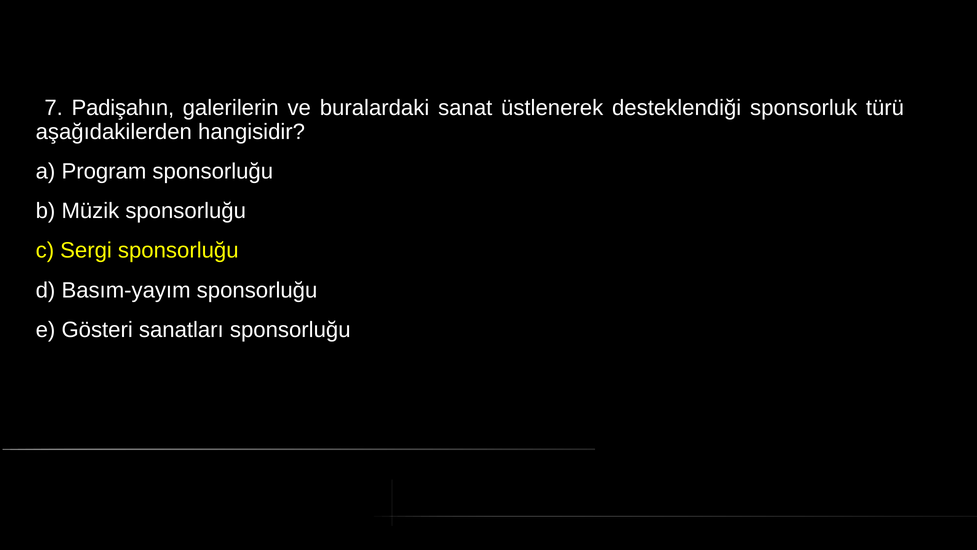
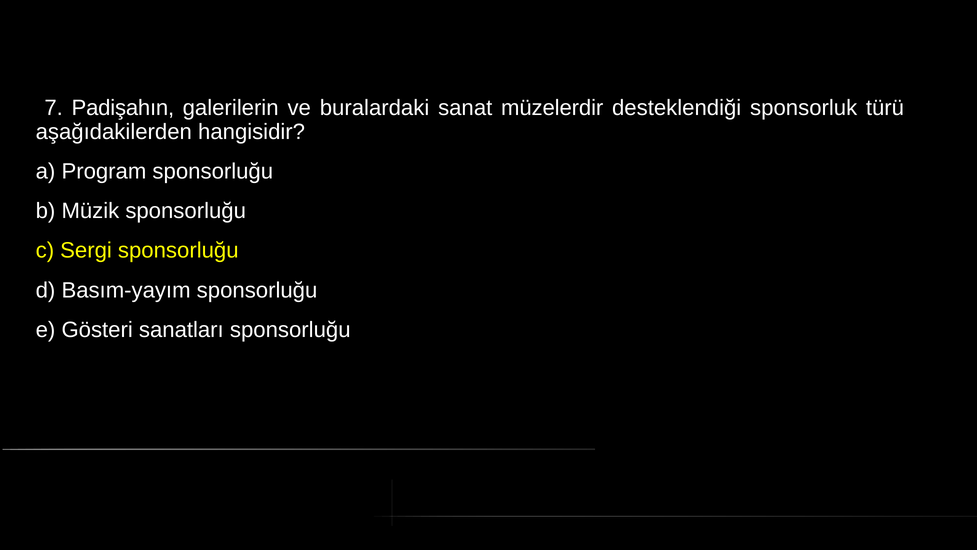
üstlenerek: üstlenerek -> müzelerdir (552, 108)
